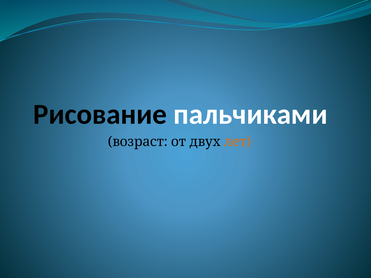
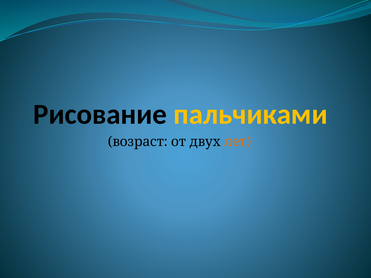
пальчиками colour: white -> yellow (251, 115)
